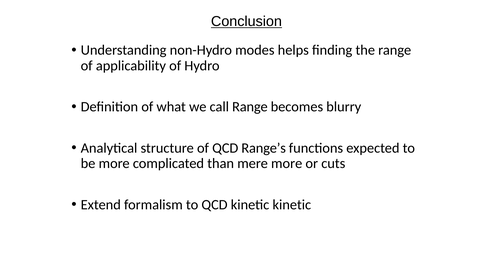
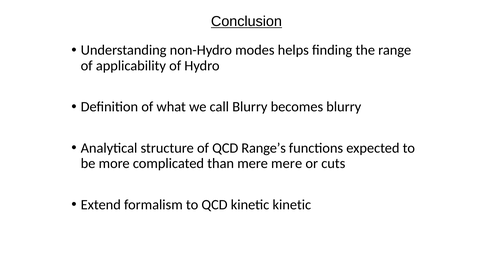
call Range: Range -> Blurry (250, 107)
mere more: more -> mere (287, 164)
